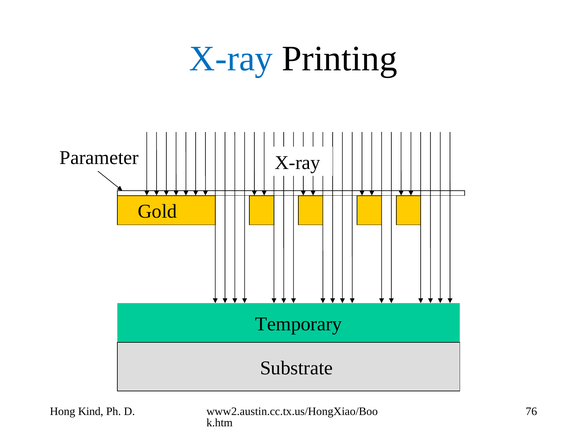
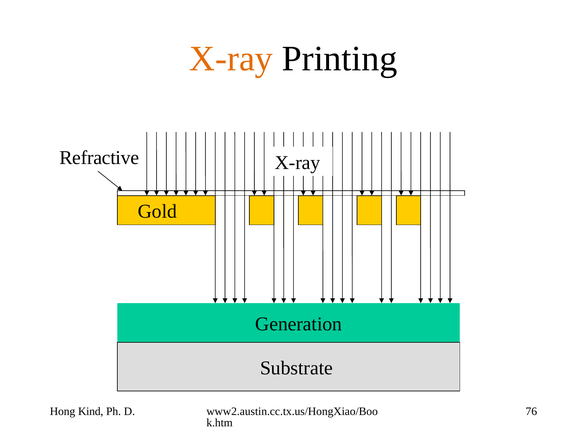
X-ray colour: blue -> orange (231, 59)
Parameter: Parameter -> Refractive (99, 158)
Temporary: Temporary -> Generation (299, 324)
